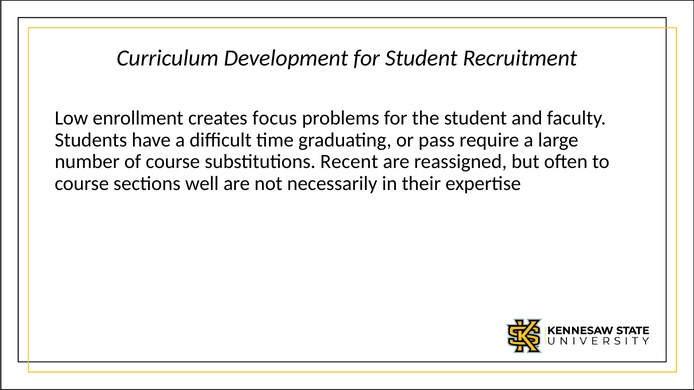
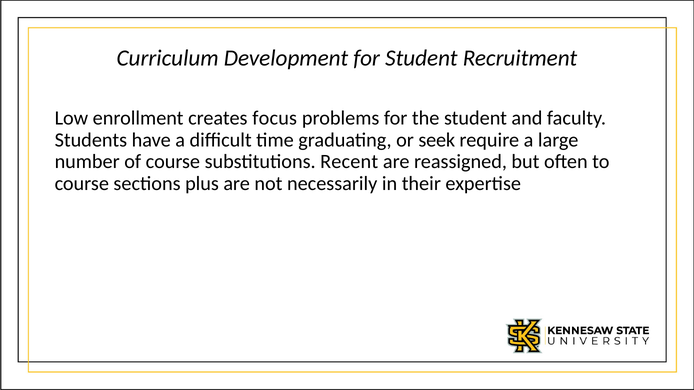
pass: pass -> seek (437, 140)
well: well -> plus (202, 184)
